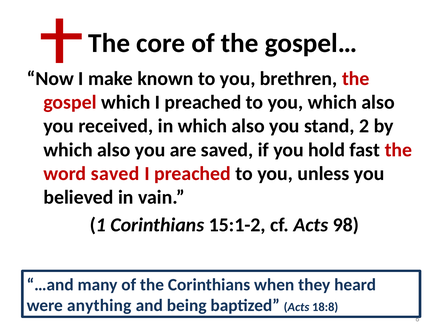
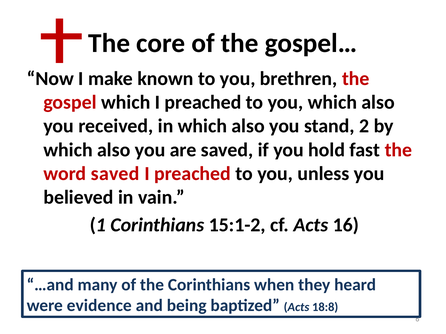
98: 98 -> 16 (346, 225)
anything: anything -> evidence (99, 306)
